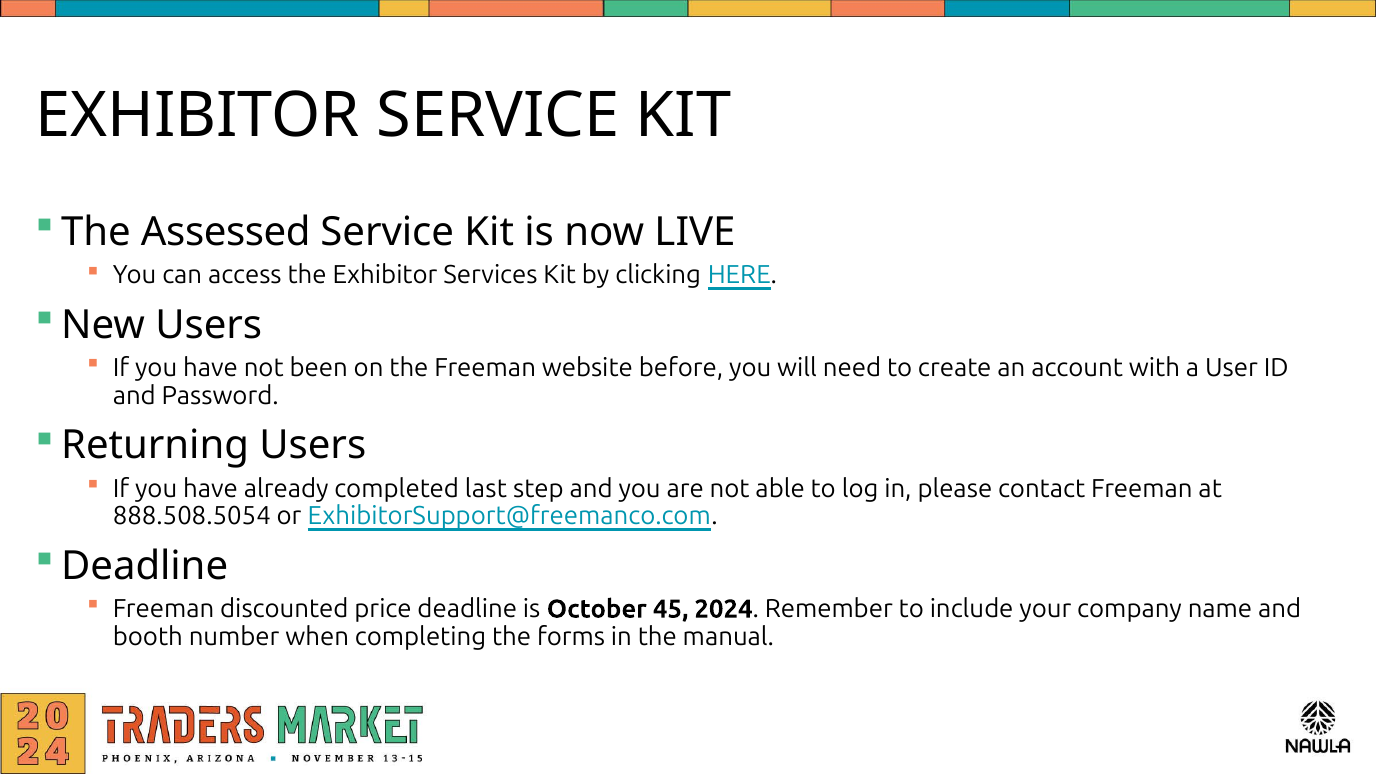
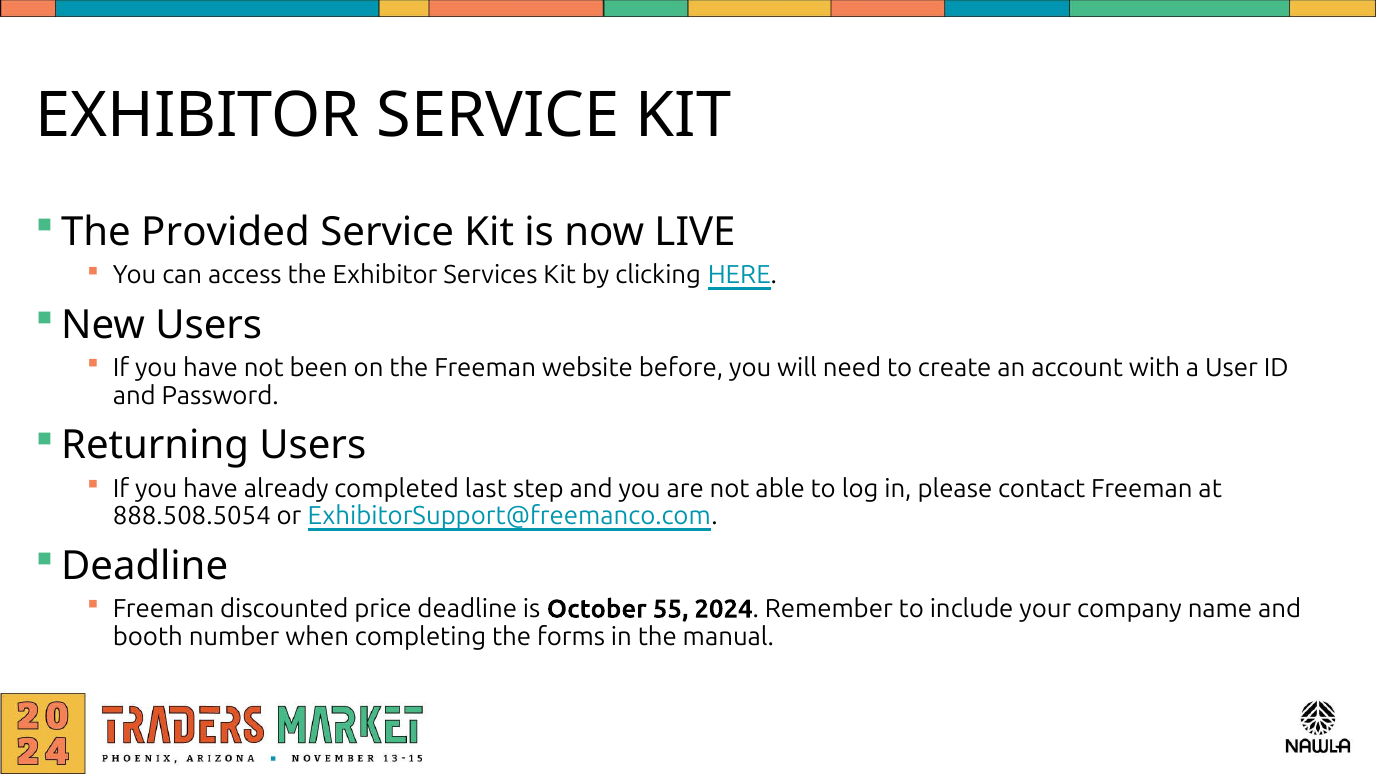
Assessed: Assessed -> Provided (226, 233)
45: 45 -> 55 (671, 609)
